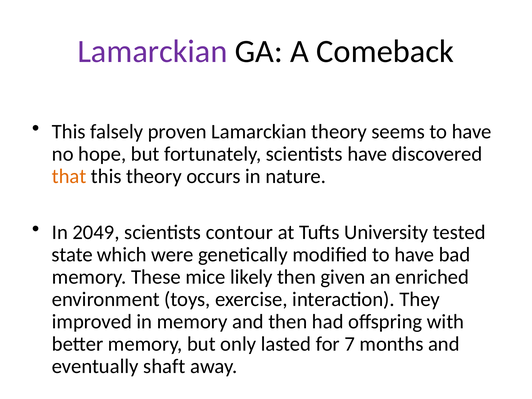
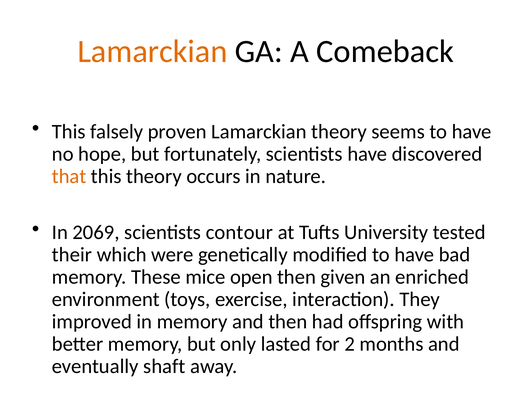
Lamarckian colour: purple -> orange (152, 51)
2049: 2049 -> 2069 (96, 232)
state: state -> their (72, 255)
likely: likely -> open (251, 277)
7: 7 -> 2 (350, 344)
